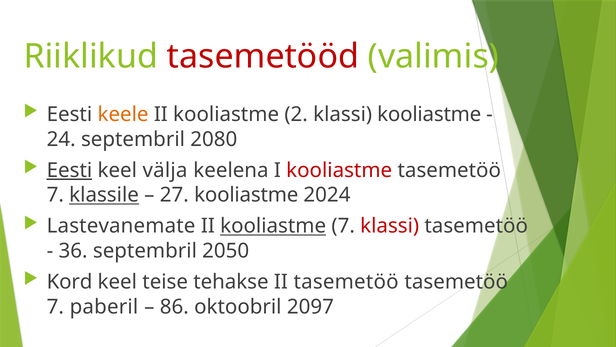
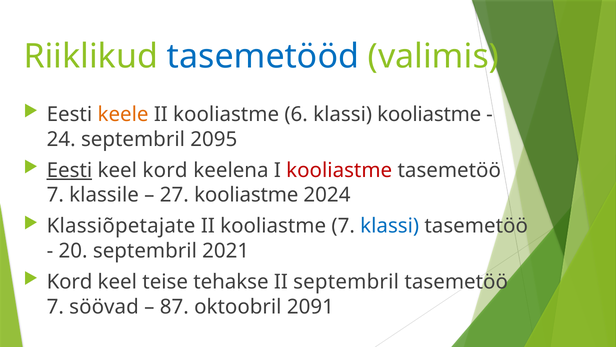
tasemetööd colour: red -> blue (263, 57)
2: 2 -> 6 (296, 114)
2080: 2080 -> 2095 (214, 139)
keel välja: välja -> kord (165, 170)
klassile underline: present -> none (104, 195)
Lastevanemate: Lastevanemate -> Klassiõpetajate (121, 226)
kooliastme underline: present -> none (273, 226)
klassi colour: red -> blue (390, 226)
36: 36 -> 20 (73, 251)
2050: 2050 -> 2021 (226, 251)
II tasemetöö: tasemetöö -> septembril (346, 282)
paberil: paberil -> söövad (104, 306)
86: 86 -> 87 (174, 306)
2097: 2097 -> 2091 (310, 306)
